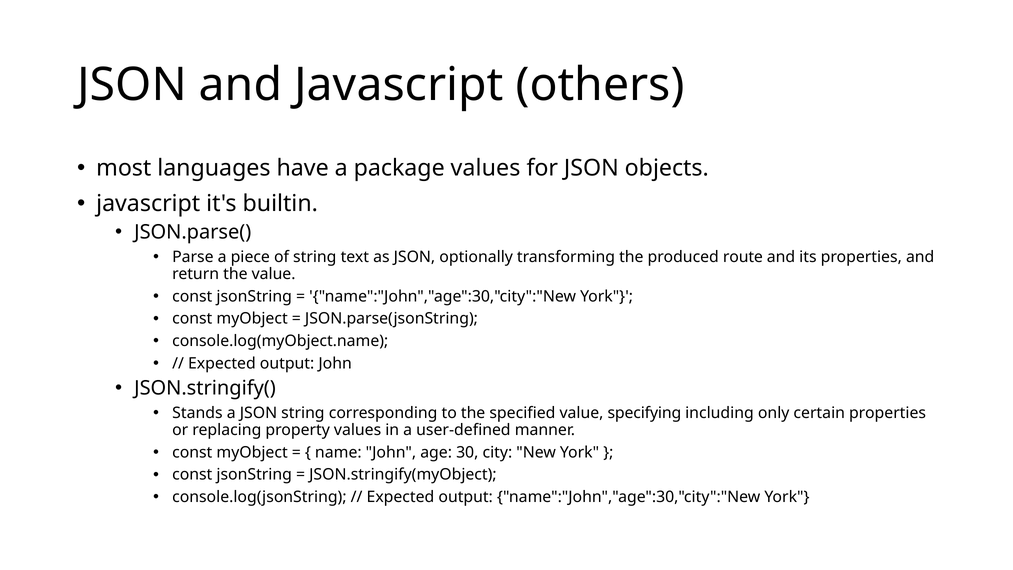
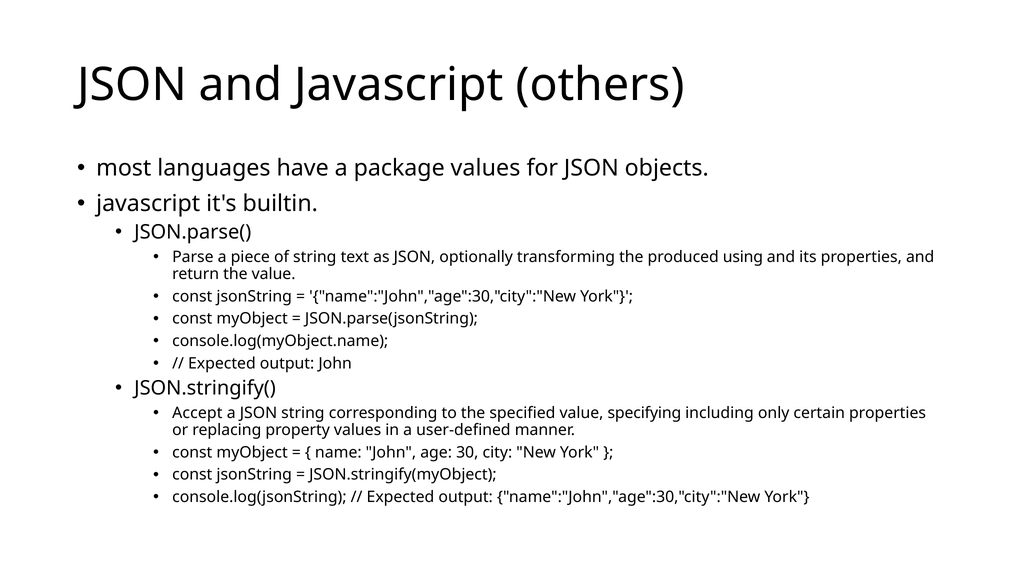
route: route -> using (743, 257)
Stands: Stands -> Accept (197, 413)
